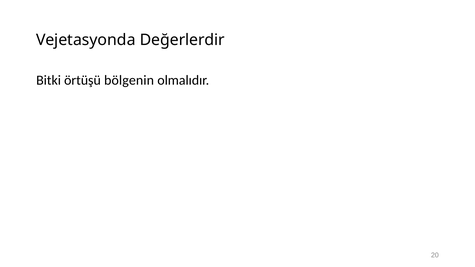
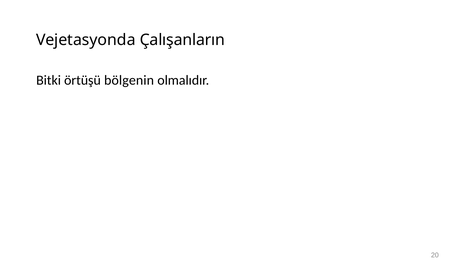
Değerlerdir: Değerlerdir -> Çalışanların (182, 40)
